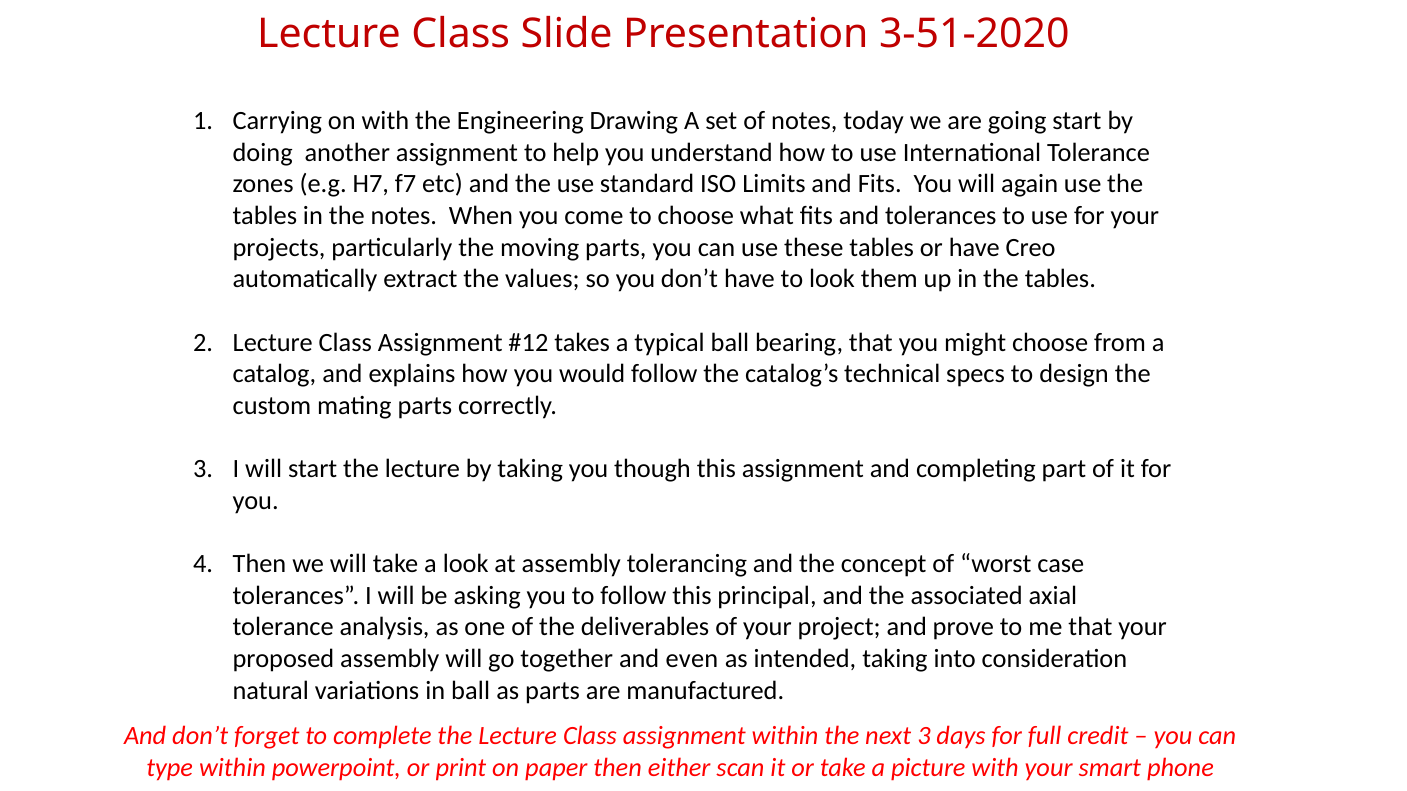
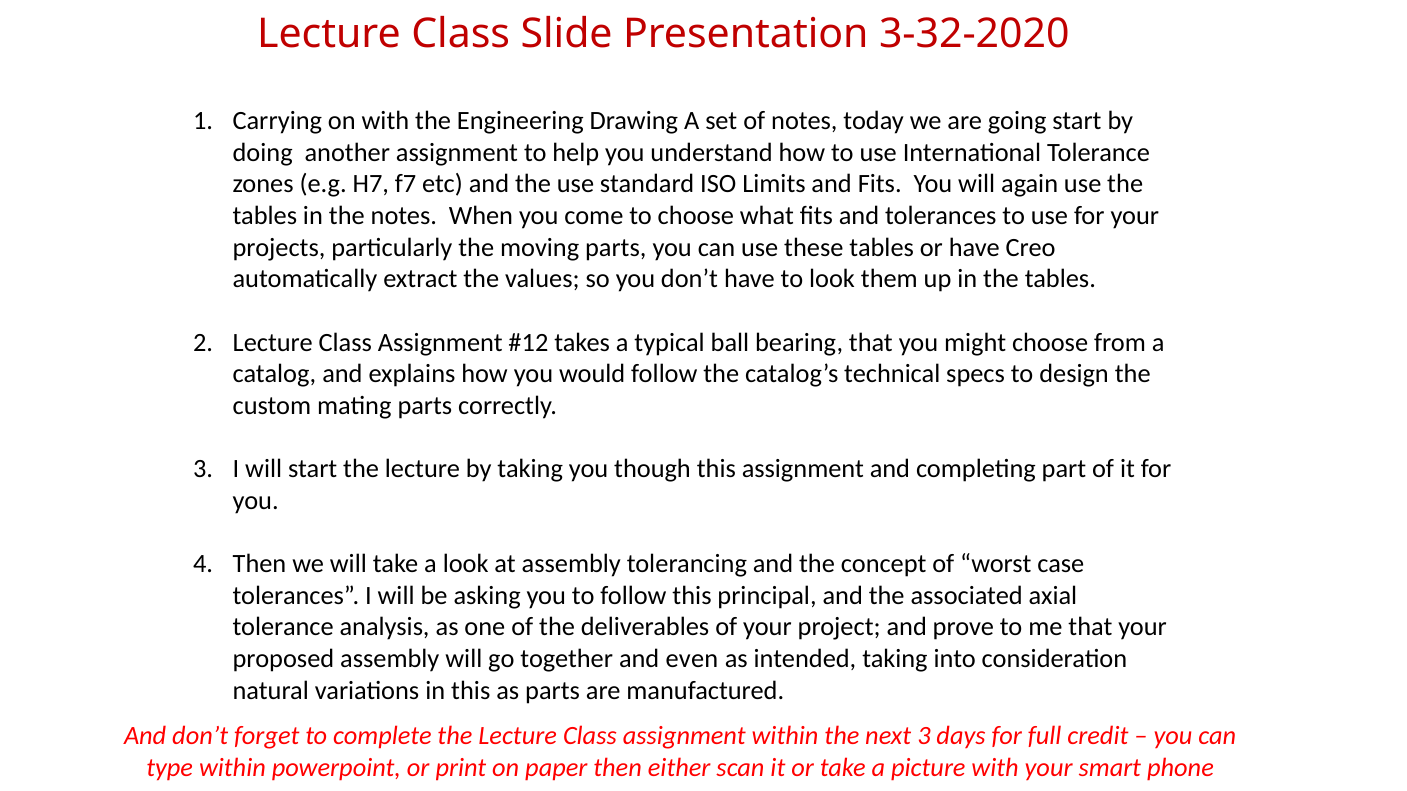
3-51-2020: 3-51-2020 -> 3-32-2020 (974, 34)
in ball: ball -> this (471, 691)
